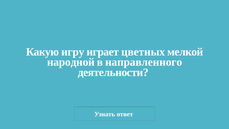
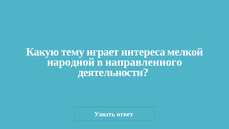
игру: игру -> тему (73, 52)
цветных: цветных -> интереса (143, 52)
